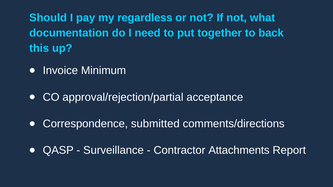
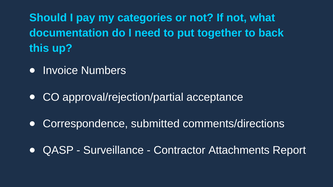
regardless: regardless -> categories (145, 18)
Minimum: Minimum -> Numbers (104, 71)
